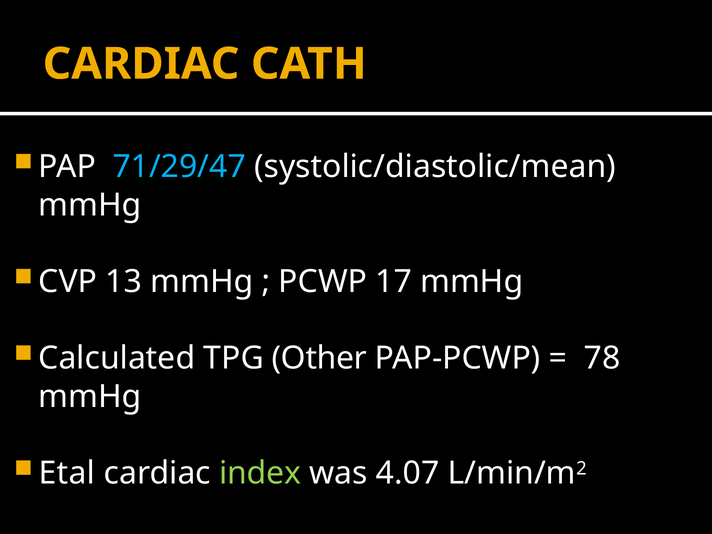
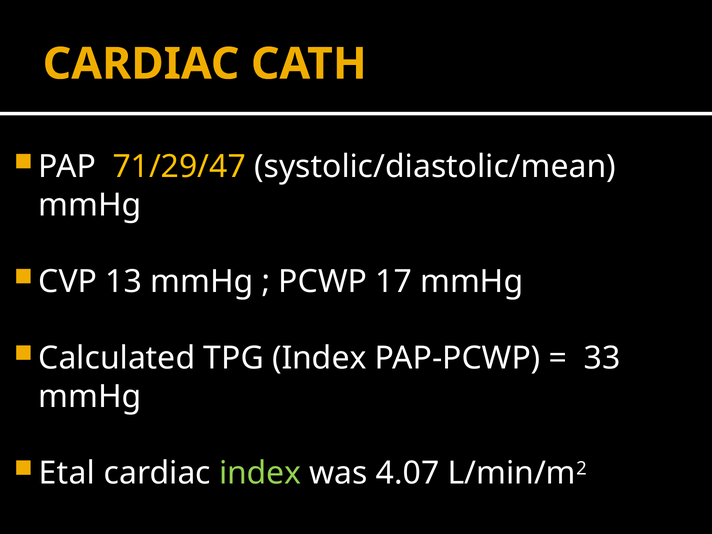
71/29/47 colour: light blue -> yellow (179, 167)
TPG Other: Other -> Index (319, 358)
78: 78 -> 33 (602, 358)
